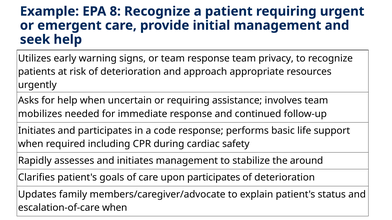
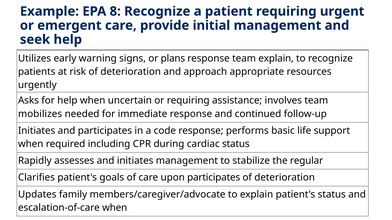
or team: team -> plans (173, 58)
team privacy: privacy -> explain (276, 58)
cardiac safety: safety -> status (236, 144)
around: around -> regular (307, 161)
